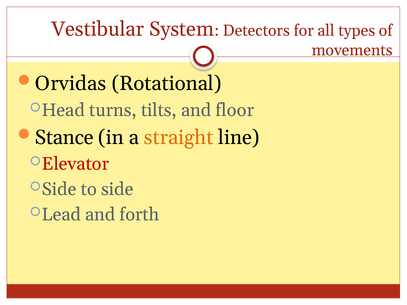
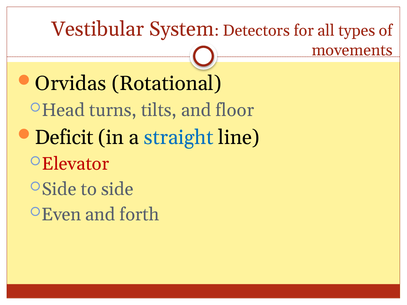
Stance: Stance -> Deficit (64, 137)
straight colour: orange -> blue (179, 137)
Lead: Lead -> Even (61, 215)
